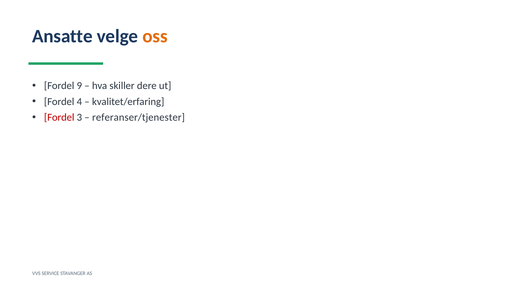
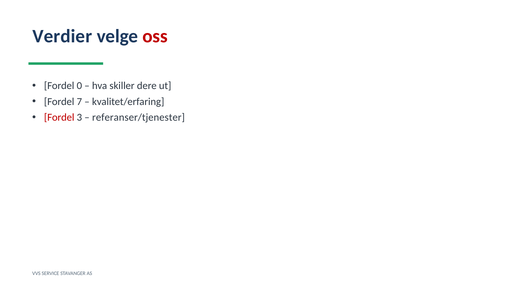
Ansatte: Ansatte -> Verdier (62, 36)
oss colour: orange -> red (155, 36)
9: 9 -> 0 (79, 86)
4: 4 -> 7 (79, 102)
